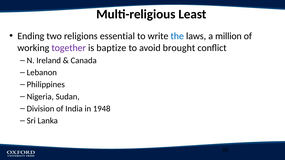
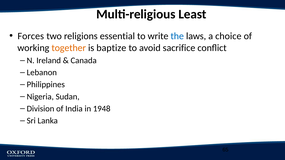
Ending: Ending -> Forces (31, 36)
million: million -> choice (228, 36)
together colour: purple -> orange (69, 48)
brought: brought -> sacrifice (179, 48)
